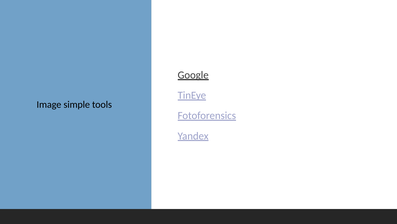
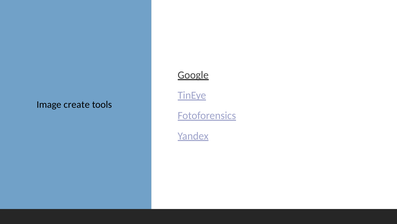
simple: simple -> create (77, 104)
